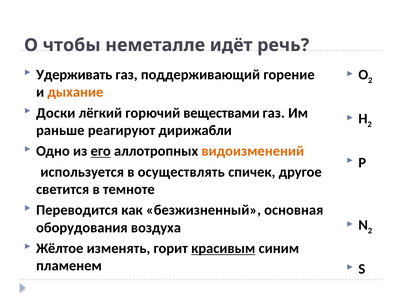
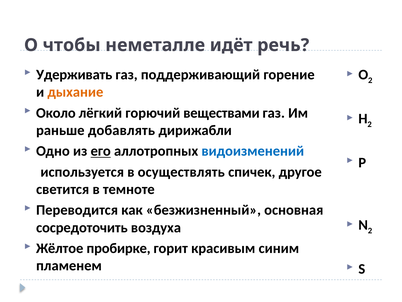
Доски: Доски -> Около (56, 113)
реагируют: реагируют -> добавлять (121, 130)
видоизменений colour: orange -> blue (253, 151)
оборудования: оборудования -> сосредоточить (82, 227)
изменять: изменять -> пробирке (119, 248)
красивым underline: present -> none (223, 248)
